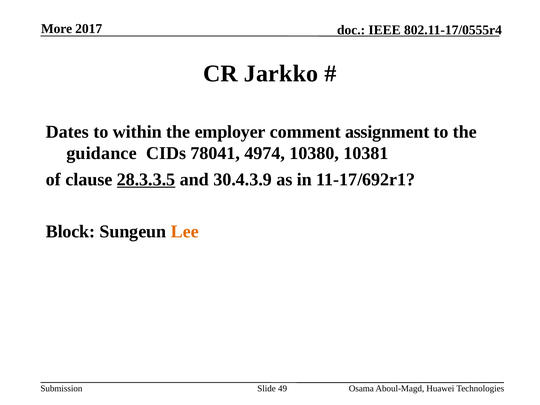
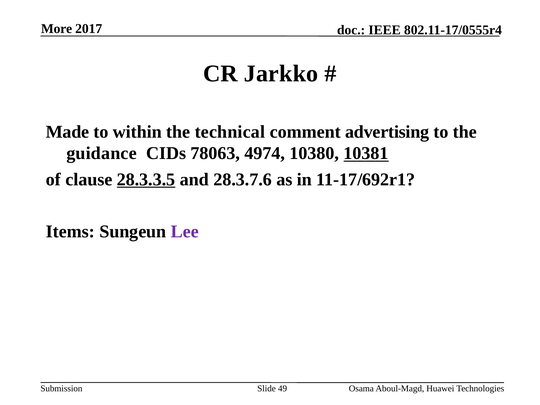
Dates: Dates -> Made (67, 132)
employer: employer -> technical (230, 132)
assignment: assignment -> advertising (387, 132)
78041: 78041 -> 78063 (215, 153)
10381 underline: none -> present (366, 153)
30.4.3.9: 30.4.3.9 -> 28.3.7.6 (243, 179)
Block: Block -> Items (70, 232)
Lee colour: orange -> purple (185, 232)
